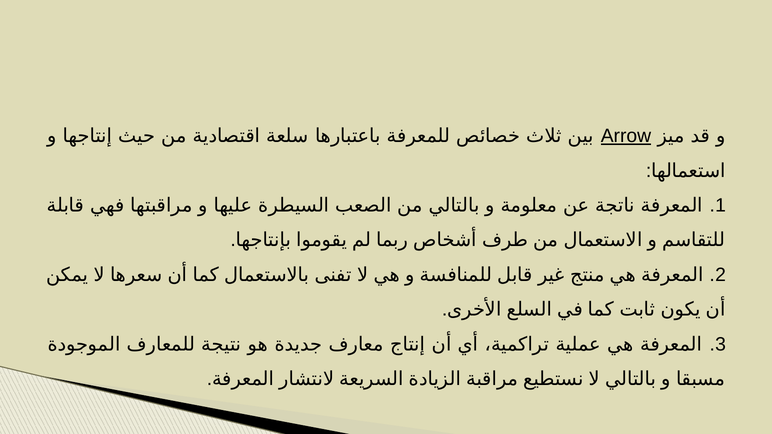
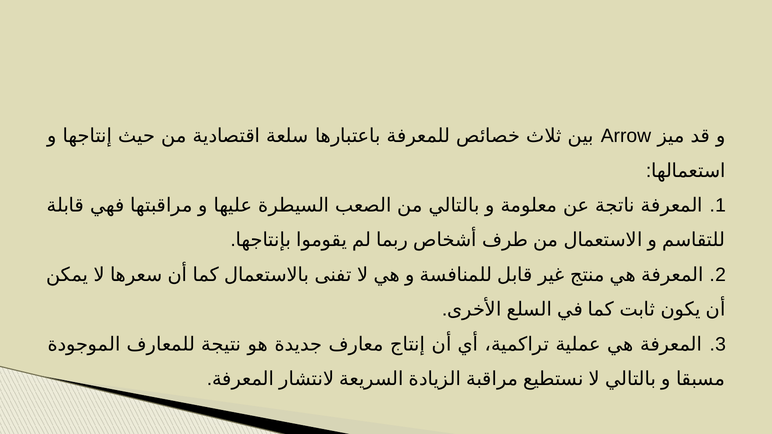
Arrow underline: present -> none (626, 136)
